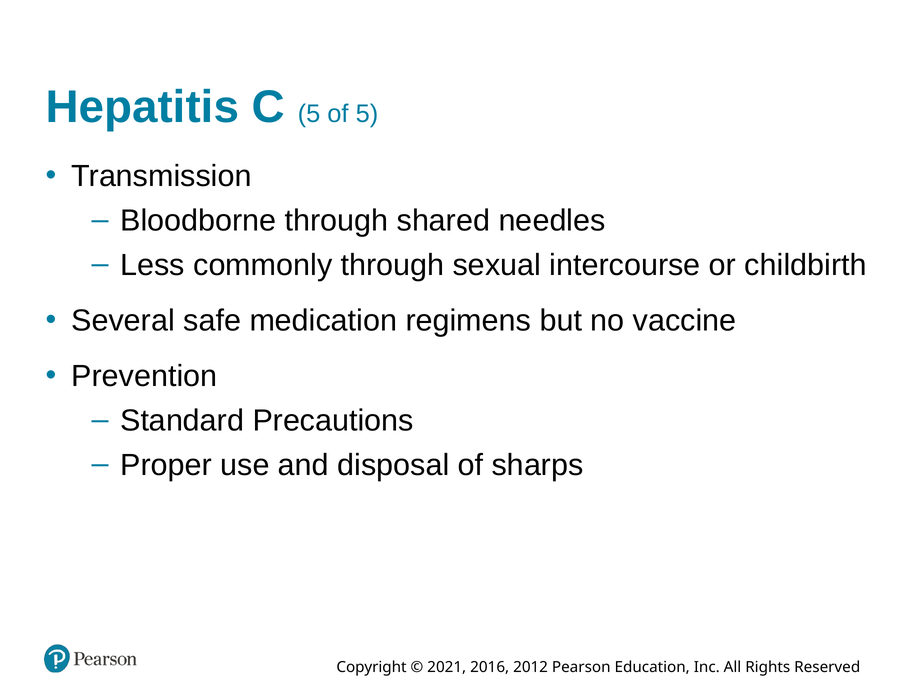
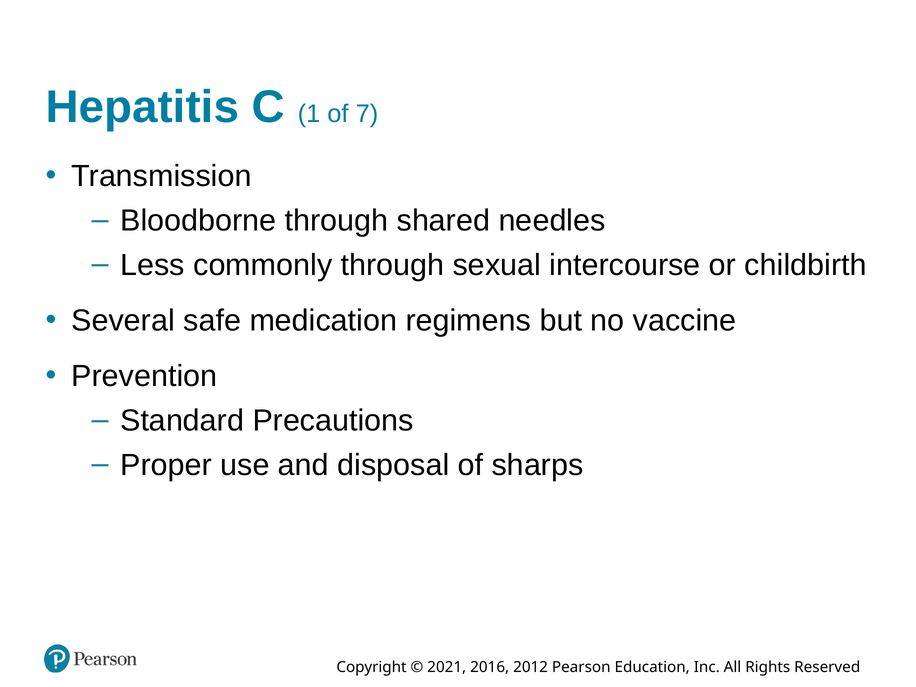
C 5: 5 -> 1 (309, 114)
of 5: 5 -> 7 (367, 114)
